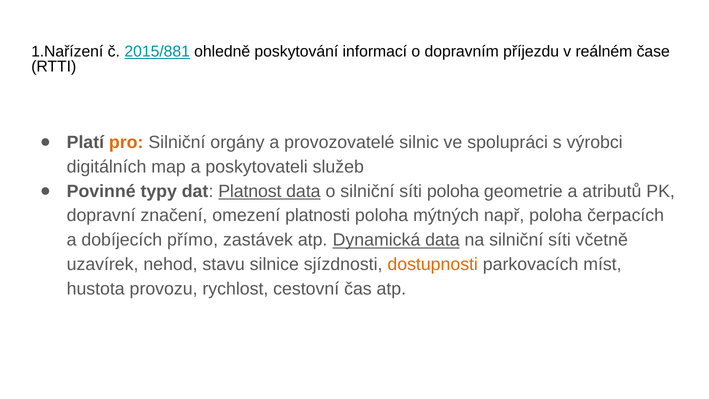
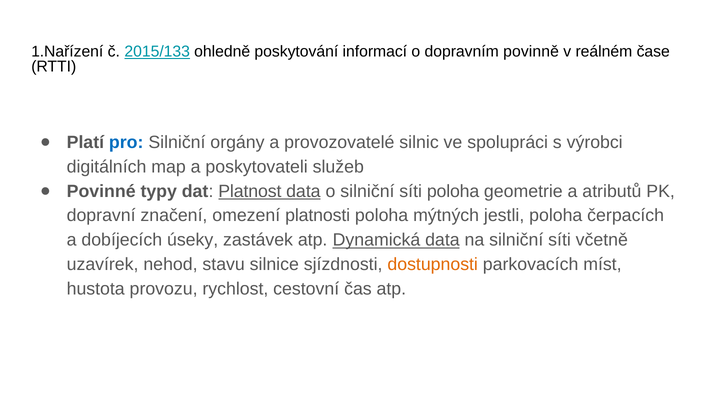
2015/881: 2015/881 -> 2015/133 (157, 52)
příjezdu: příjezdu -> povinně (531, 52)
pro colour: orange -> blue (126, 142)
např: např -> jestli (504, 216)
přímo: přímo -> úseky (193, 240)
